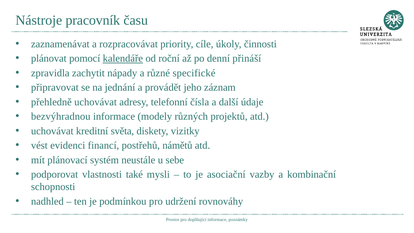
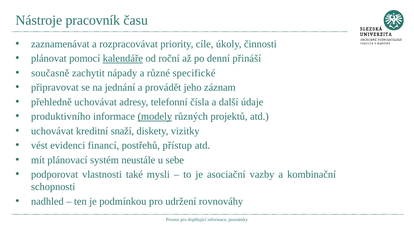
zpravidla: zpravidla -> současně (50, 73)
bezvýhradnou: bezvýhradnou -> produktivního (61, 116)
modely underline: none -> present (155, 116)
světa: světa -> snaží (122, 131)
námětů: námětů -> přístup (177, 145)
